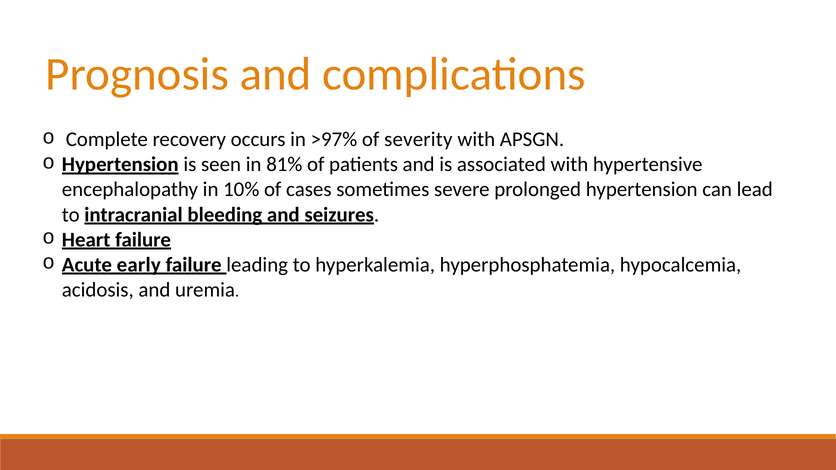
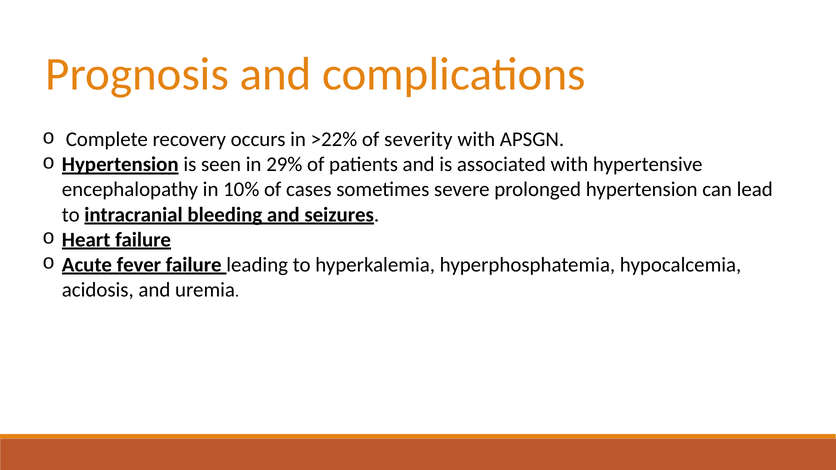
>97%: >97% -> >22% (334, 139)
81%: 81% -> 29% (284, 165)
early: early -> fever (139, 265)
